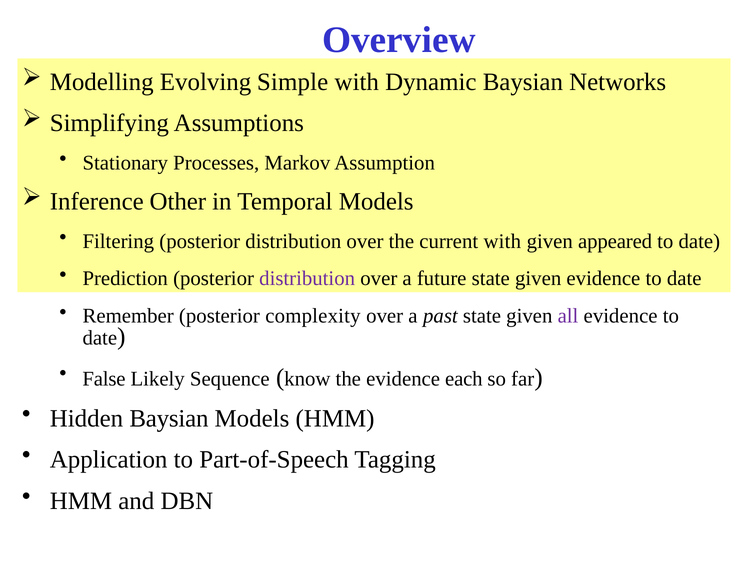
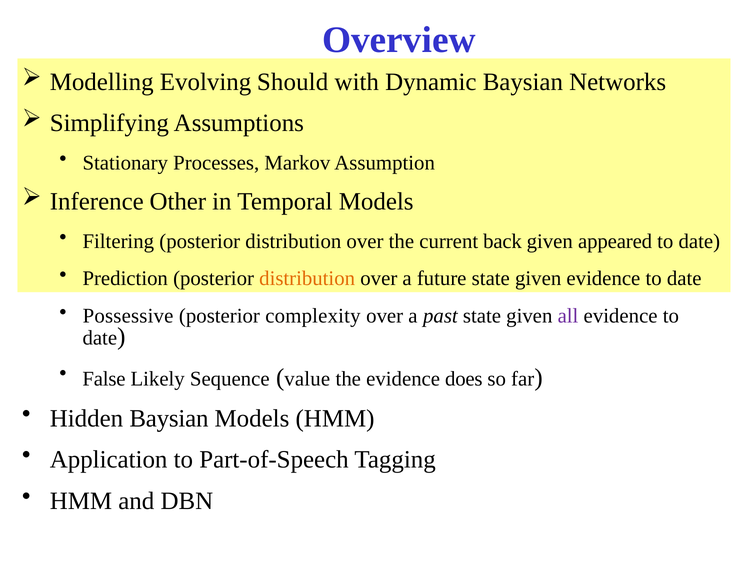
Simple: Simple -> Should (293, 82)
current with: with -> back (503, 241)
distribution colour: purple -> orange (307, 279)
Remember: Remember -> Possessive (128, 316)
know: know -> value (307, 379)
each: each -> does (464, 379)
